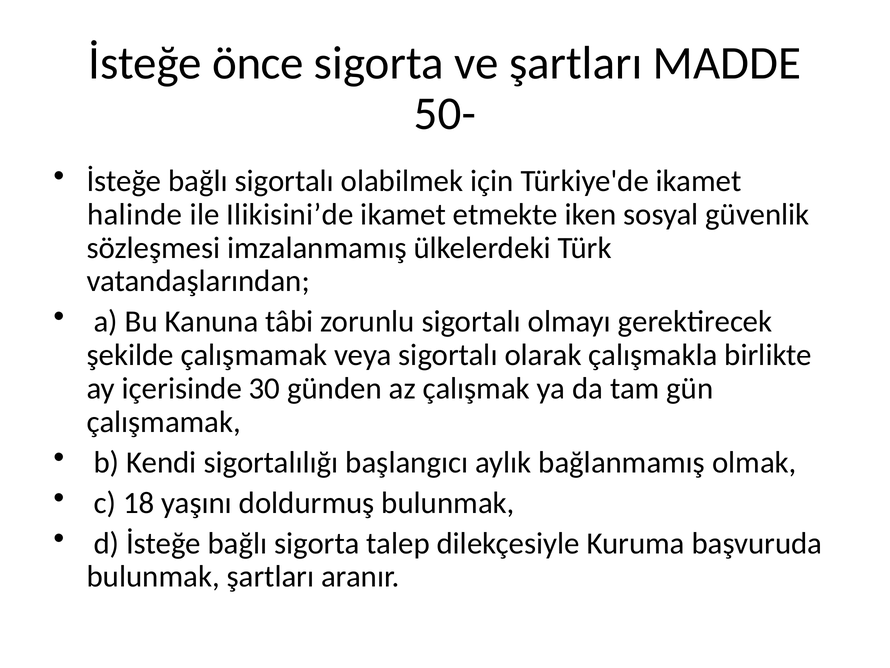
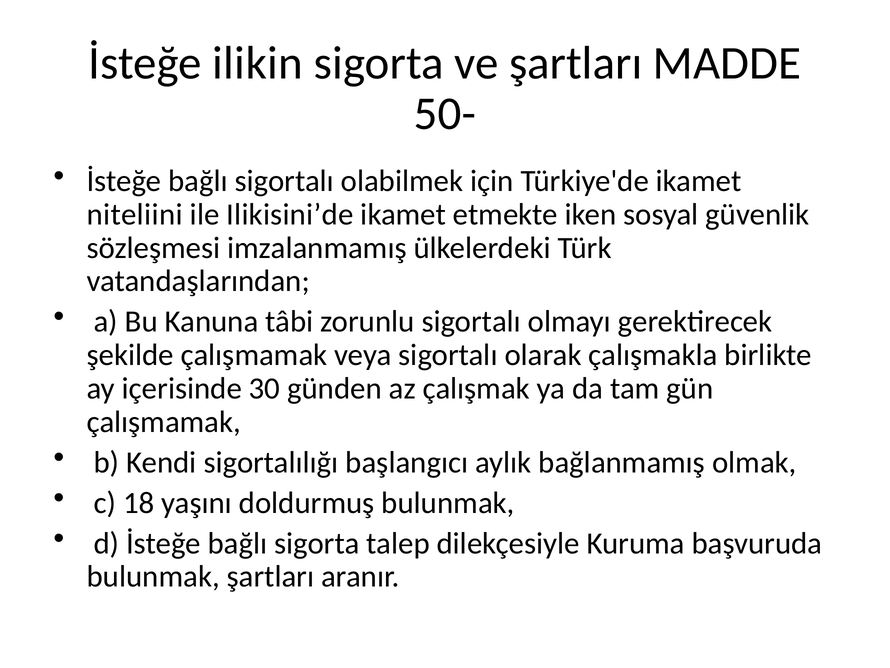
önce: önce -> ilikin (258, 63)
halinde: halinde -> niteliini (135, 214)
